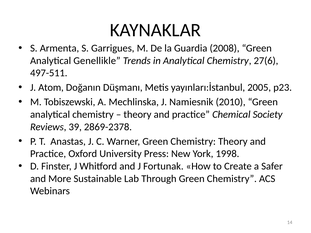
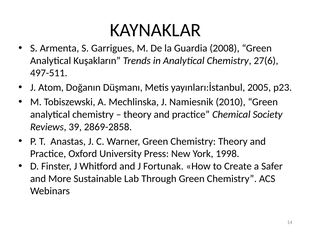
Genellikle: Genellikle -> Kuşakların (97, 61)
2869-2378: 2869-2378 -> 2869-2858 (108, 127)
